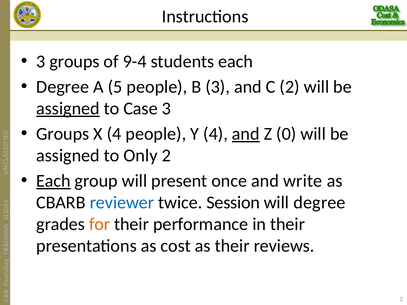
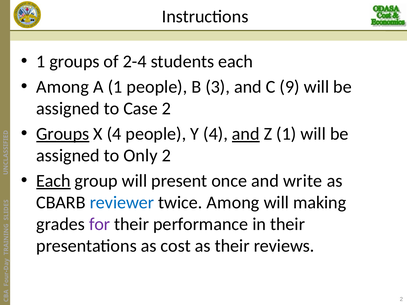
3: 3 -> 1 (41, 62)
9-4: 9-4 -> 2-4 (135, 62)
Degree: Degree -> Among (63, 87)
A 5: 5 -> 1 (115, 87)
C 2: 2 -> 9 (290, 87)
assigned underline: present -> none (68, 109)
Case 3: 3 -> 2 (166, 109)
Groups underline: none -> present (63, 134)
Z 0: 0 -> 1 (286, 134)
twice Session: Session -> Among (233, 203)
will degree: degree -> making (320, 203)
for colour: orange -> purple (100, 224)
